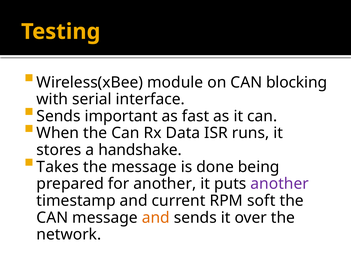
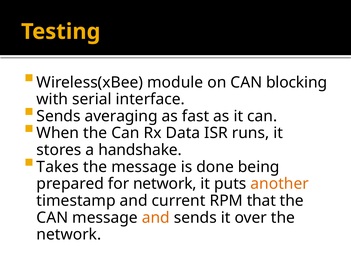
important: important -> averaging (121, 116)
for another: another -> network (165, 183)
another colour: purple -> orange (280, 183)
soft: soft -> that (261, 200)
